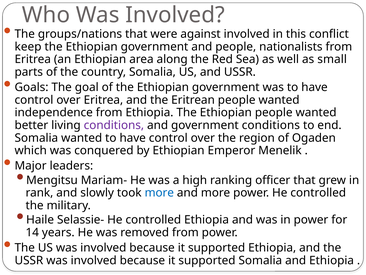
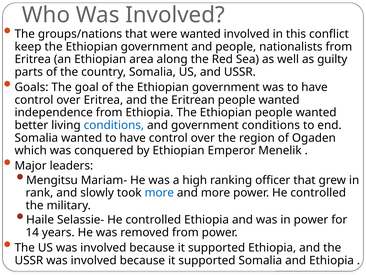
were against: against -> wanted (201, 34)
small: small -> guilty (332, 59)
conditions colour: purple -> blue (114, 125)
